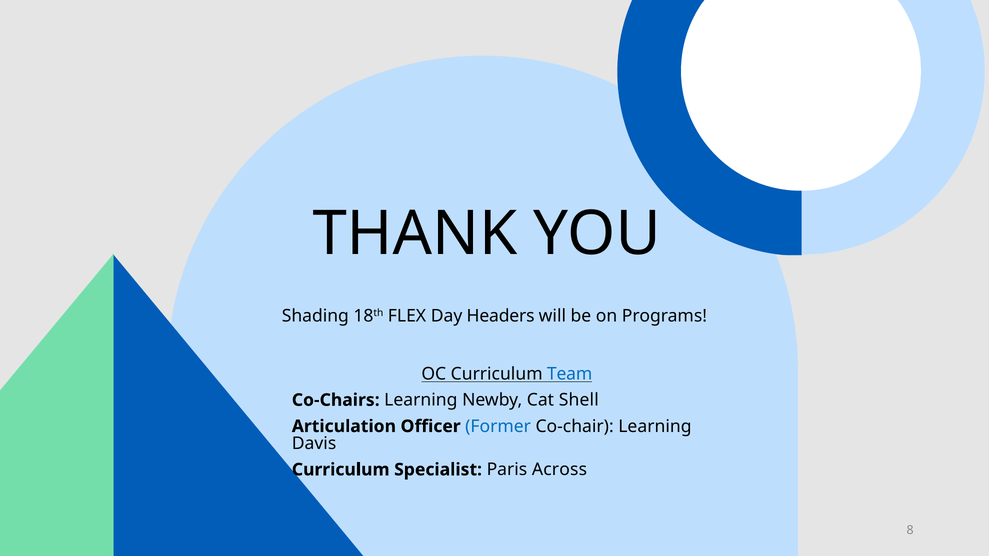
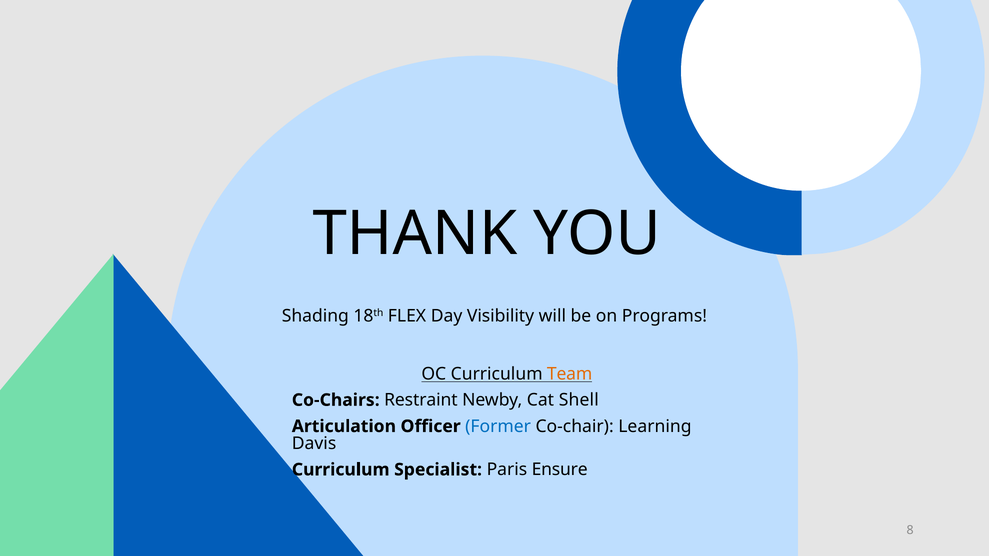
Headers: Headers -> Visibility (500, 316)
Team colour: blue -> orange (570, 374)
Co-Chairs Learning: Learning -> Restraint (421, 400)
Across: Across -> Ensure (560, 470)
